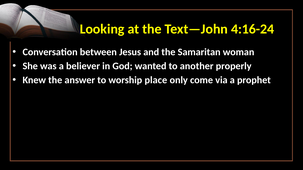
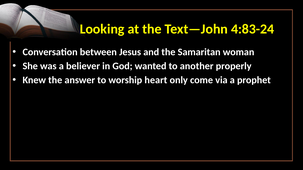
4:16-24: 4:16-24 -> 4:83-24 (253, 29)
place: place -> heart (156, 80)
